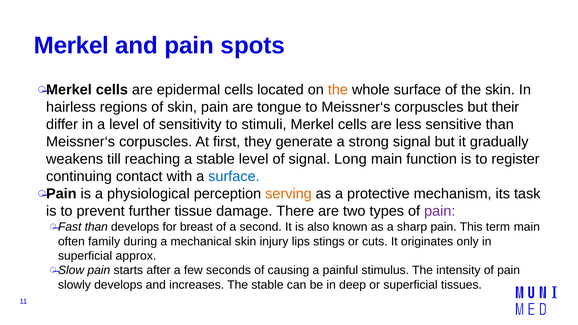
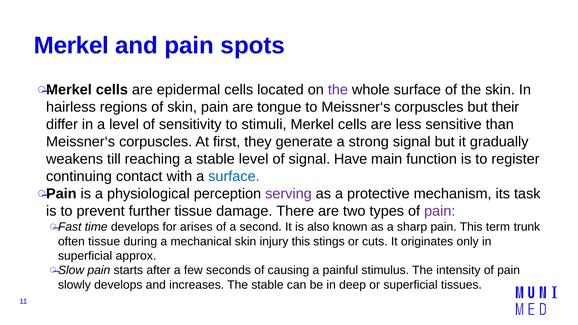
the colour: orange -> purple (338, 90)
Long: Long -> Have (351, 159)
serving colour: orange -> purple (288, 194)
than: than -> time (96, 227)
breast: breast -> arises (196, 227)
term main: main -> trunk (527, 227)
often family: family -> tissue (104, 241)
injury lips: lips -> this (301, 241)
